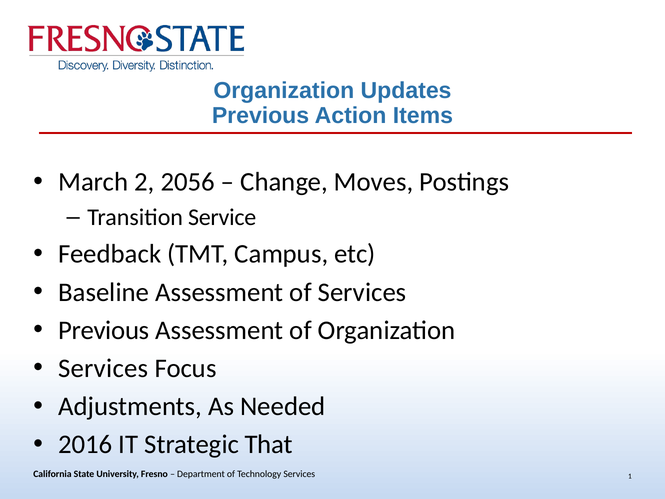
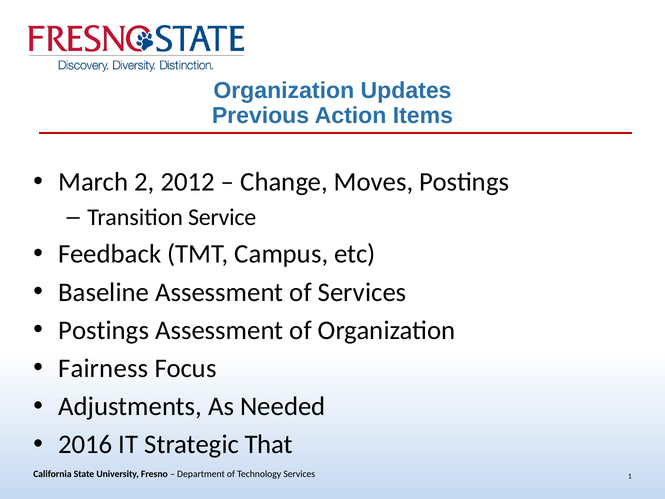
2056: 2056 -> 2012 (188, 182)
Previous: Previous -> Postings (104, 330)
Services: Services -> Fairness (103, 368)
